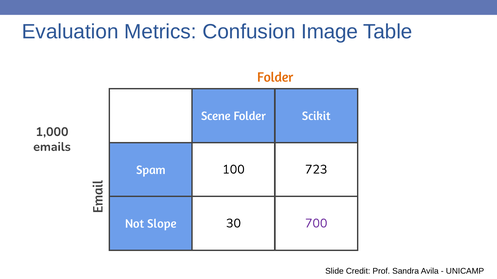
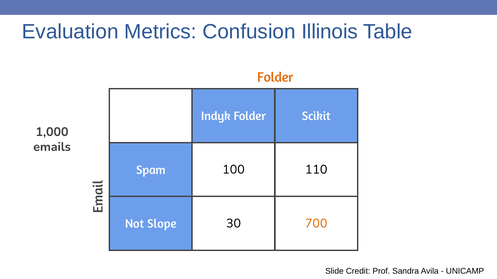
Image: Image -> Illinois (330, 32)
Scene: Scene -> Indyk (216, 116)
723: 723 -> 110 (316, 170)
700 colour: purple -> orange (316, 224)
